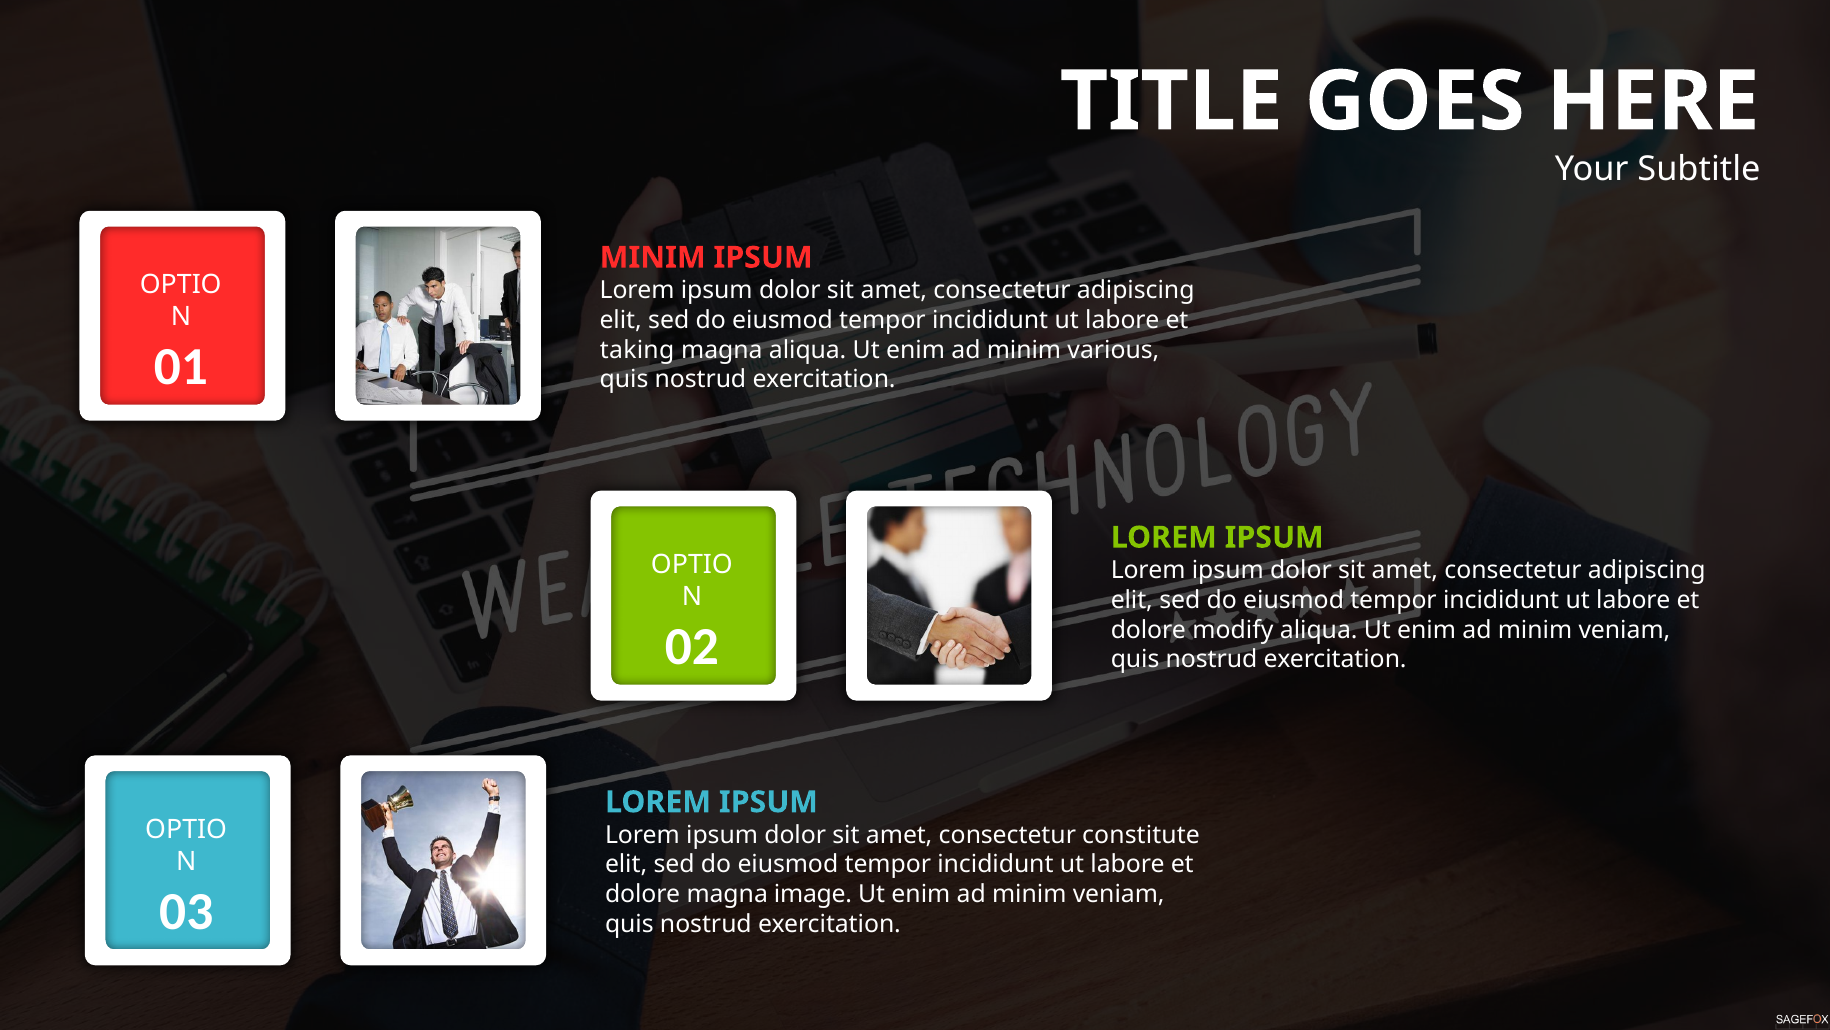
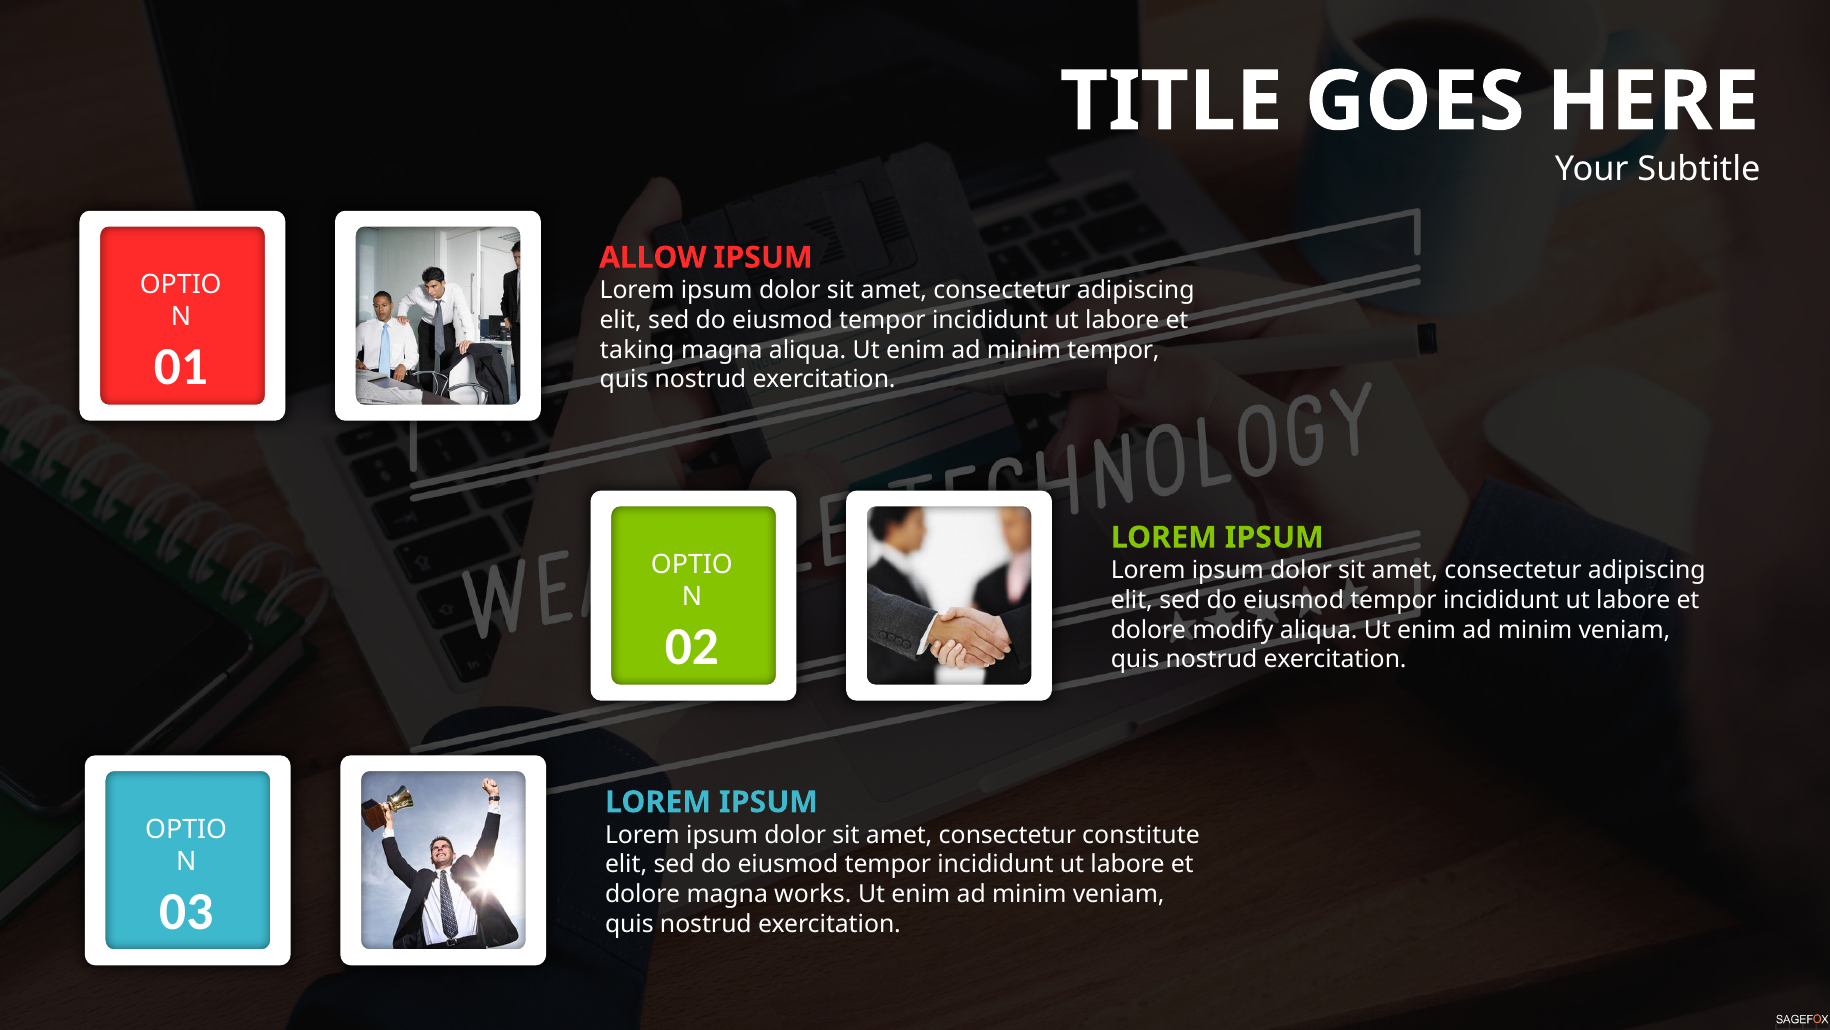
MINIM: MINIM -> ALLOW (653, 257)
minim various: various -> tempor (1113, 350)
image: image -> works (813, 894)
